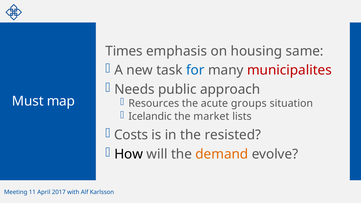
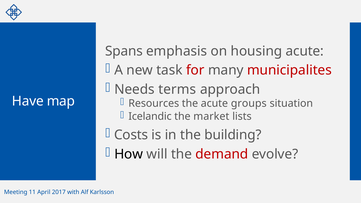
Times: Times -> Spans (124, 51)
housing same: same -> acute (305, 51)
for colour: blue -> red (195, 70)
public: public -> terms (177, 89)
Must: Must -> Have (28, 101)
resisted: resisted -> building (233, 135)
demand colour: orange -> red (222, 154)
